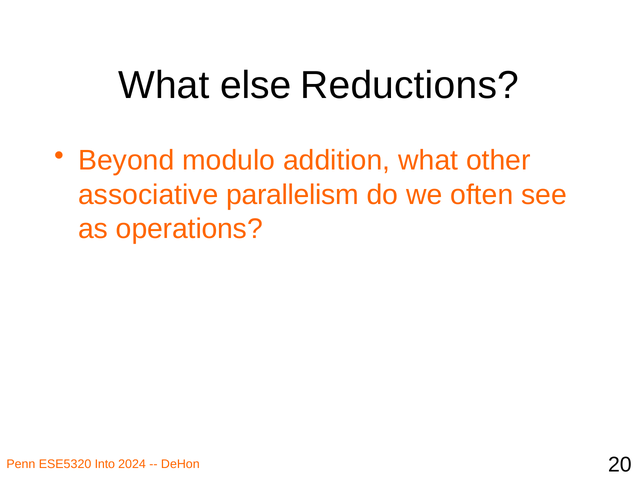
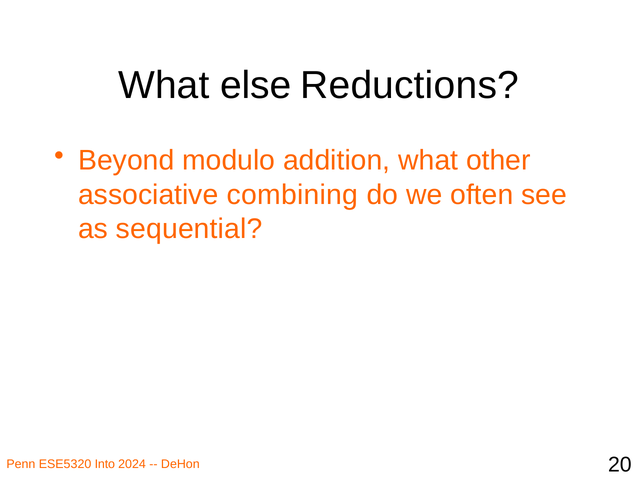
parallelism: parallelism -> combining (292, 194)
operations: operations -> sequential (189, 228)
